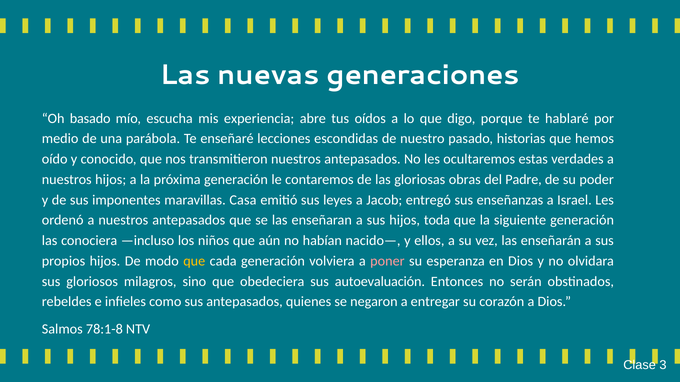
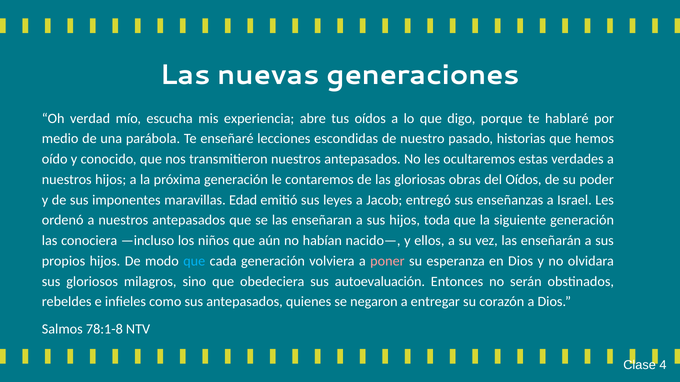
basado: basado -> verdad (90, 119)
del Padre: Padre -> Oídos (524, 180)
Casa: Casa -> Edad (243, 200)
que colour: yellow -> light blue (194, 261)
3: 3 -> 4 (663, 365)
